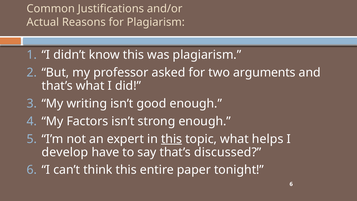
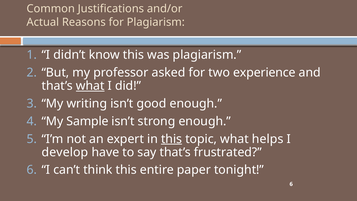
arguments: arguments -> experience (264, 72)
what underline: none -> present (90, 86)
Factors: Factors -> Sample (87, 121)
discussed: discussed -> frustrated (228, 152)
